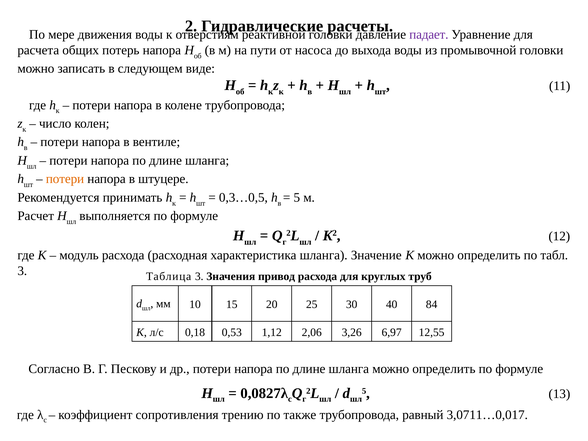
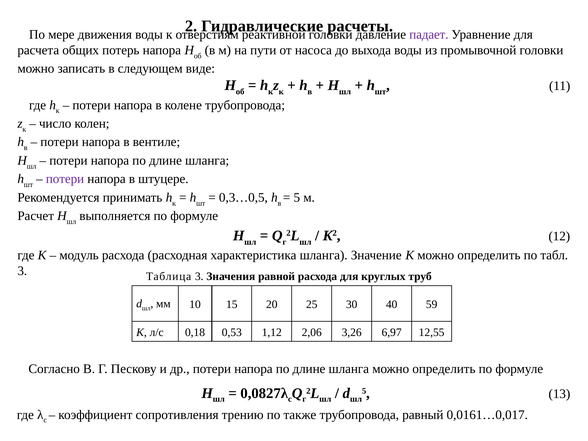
потери colour: orange -> purple (65, 179)
привод: привод -> равной (277, 276)
84: 84 -> 59 (432, 305)
3,0711…0,017: 3,0711…0,017 -> 0,0161…0,017 (487, 415)
